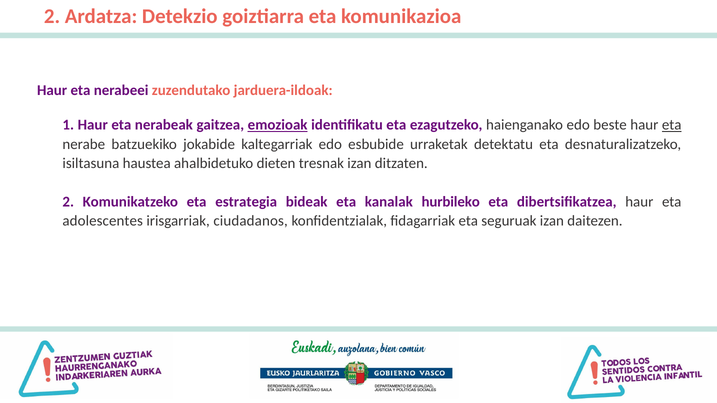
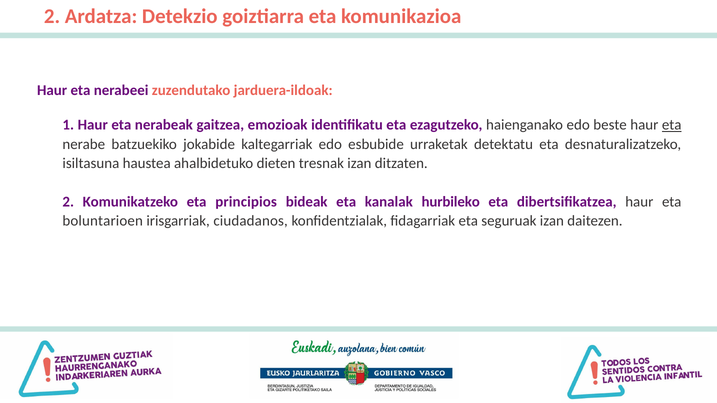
emozioak underline: present -> none (278, 125)
estrategia: estrategia -> principios (246, 202)
adolescentes: adolescentes -> boluntarioen (103, 221)
